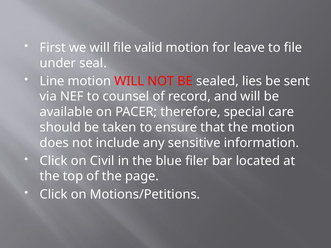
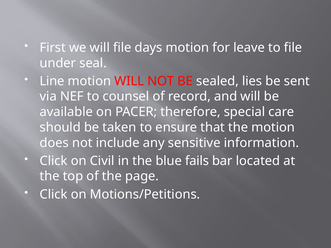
valid: valid -> days (149, 48)
filer: filer -> fails (197, 161)
